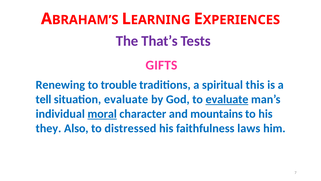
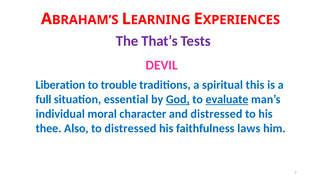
GIFTS: GIFTS -> DEVIL (162, 65)
Renewing: Renewing -> Liberation (60, 85)
tell: tell -> full (43, 99)
situation evaluate: evaluate -> essential (126, 99)
God underline: none -> present (178, 99)
moral underline: present -> none (102, 114)
and mountains: mountains -> distressed (216, 114)
they: they -> thee (49, 128)
